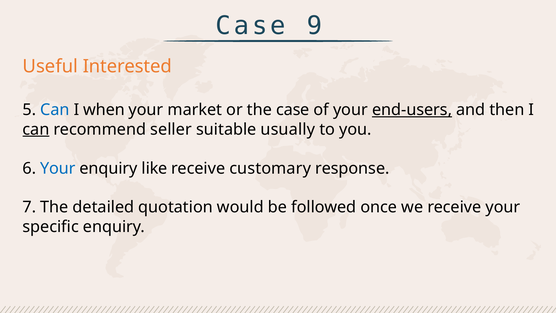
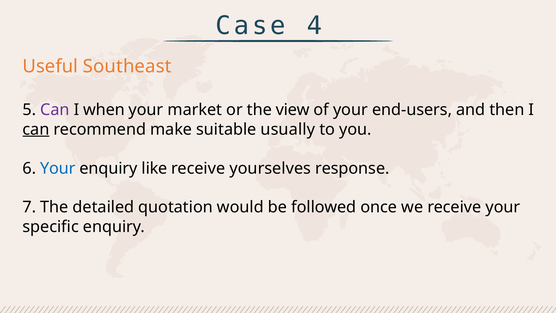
9: 9 -> 4 (315, 26)
Interested: Interested -> Southeast (127, 66)
Can colour: blue -> purple (55, 110)
the case: case -> view (293, 110)
end-users underline: present -> none (412, 110)
seller: seller -> make (171, 129)
customary: customary -> yourselves (270, 168)
